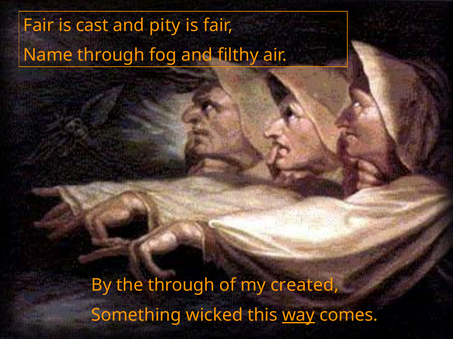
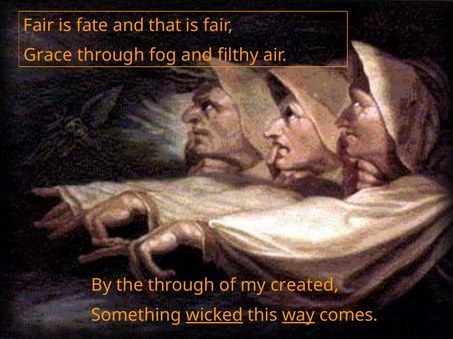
cast: cast -> fate (92, 25)
pity: pity -> that (165, 25)
Name: Name -> Grace (48, 55)
wicked underline: none -> present (214, 316)
